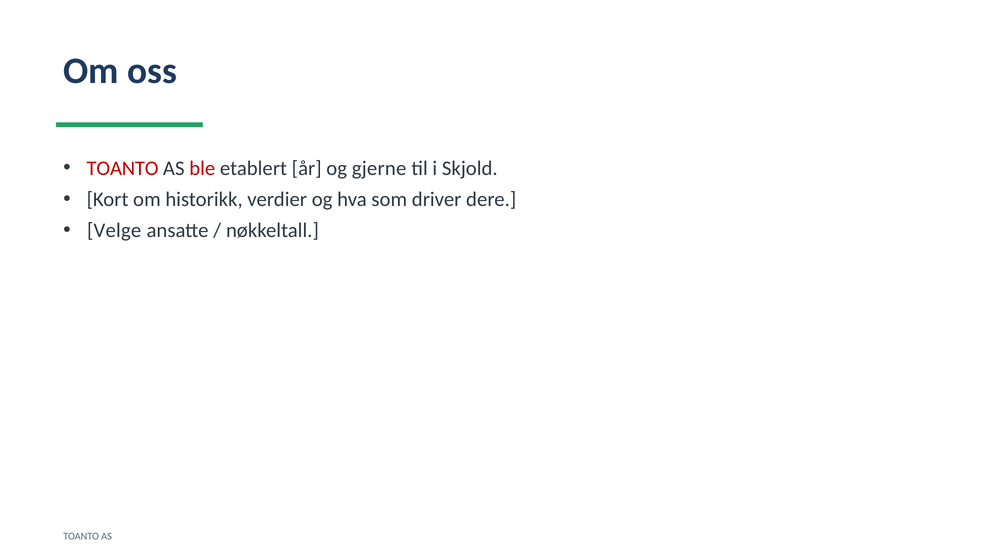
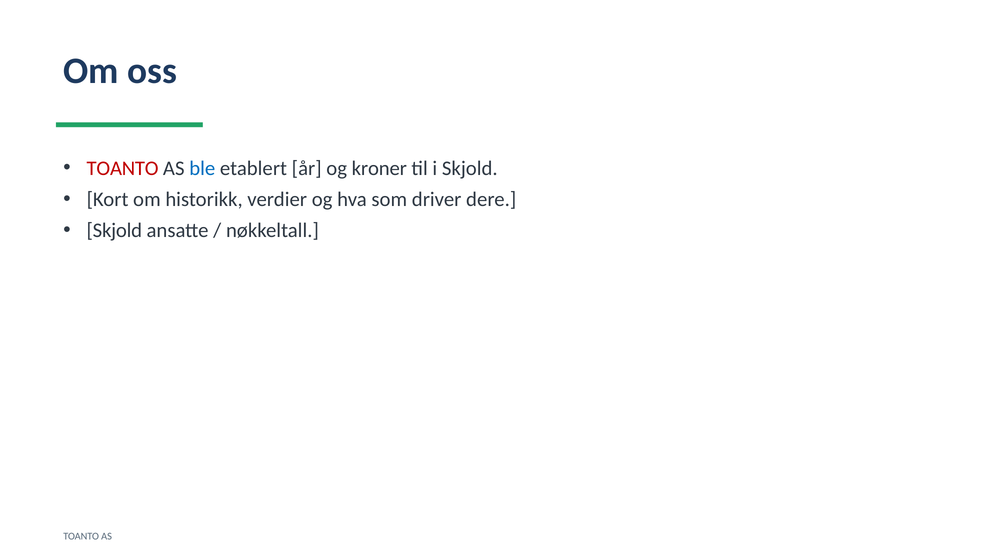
ble colour: red -> blue (202, 169)
gjerne: gjerne -> kroner (379, 169)
Velge: Velge -> Skjold (114, 231)
